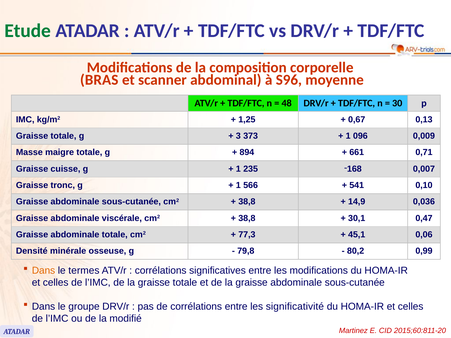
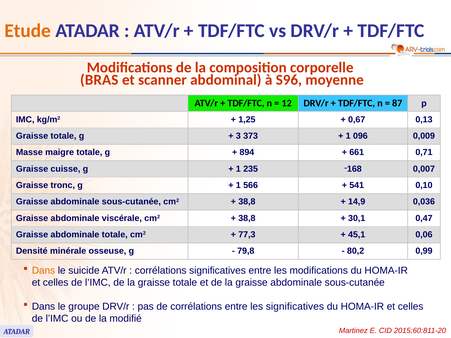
Etude colour: green -> orange (28, 31)
48: 48 -> 12 (287, 103)
30: 30 -> 87 (397, 103)
termes: termes -> suicide (84, 271)
les significativité: significativité -> significatives (295, 307)
